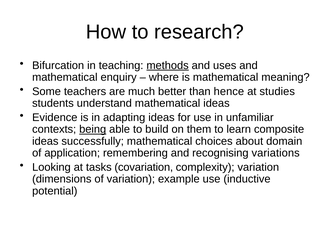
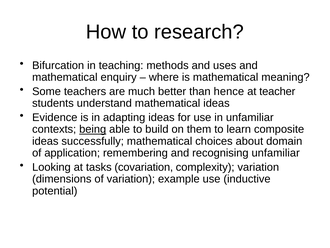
methods underline: present -> none (168, 65)
studies: studies -> teacher (277, 91)
recognising variations: variations -> unfamiliar (276, 153)
